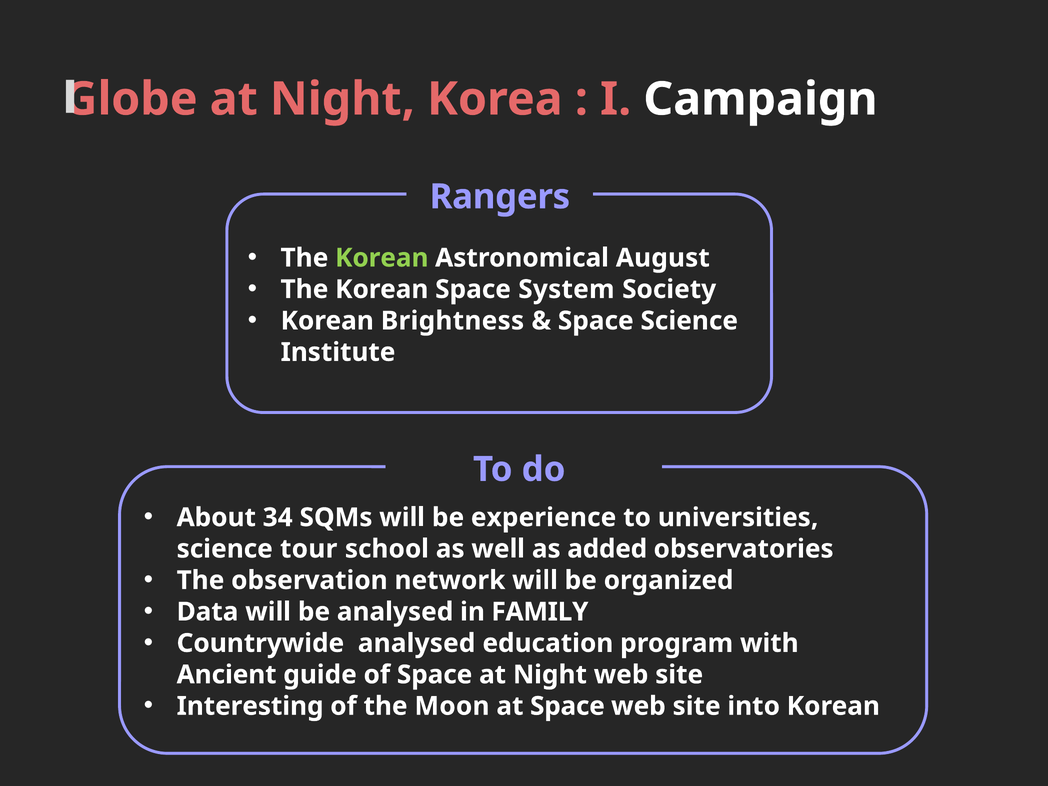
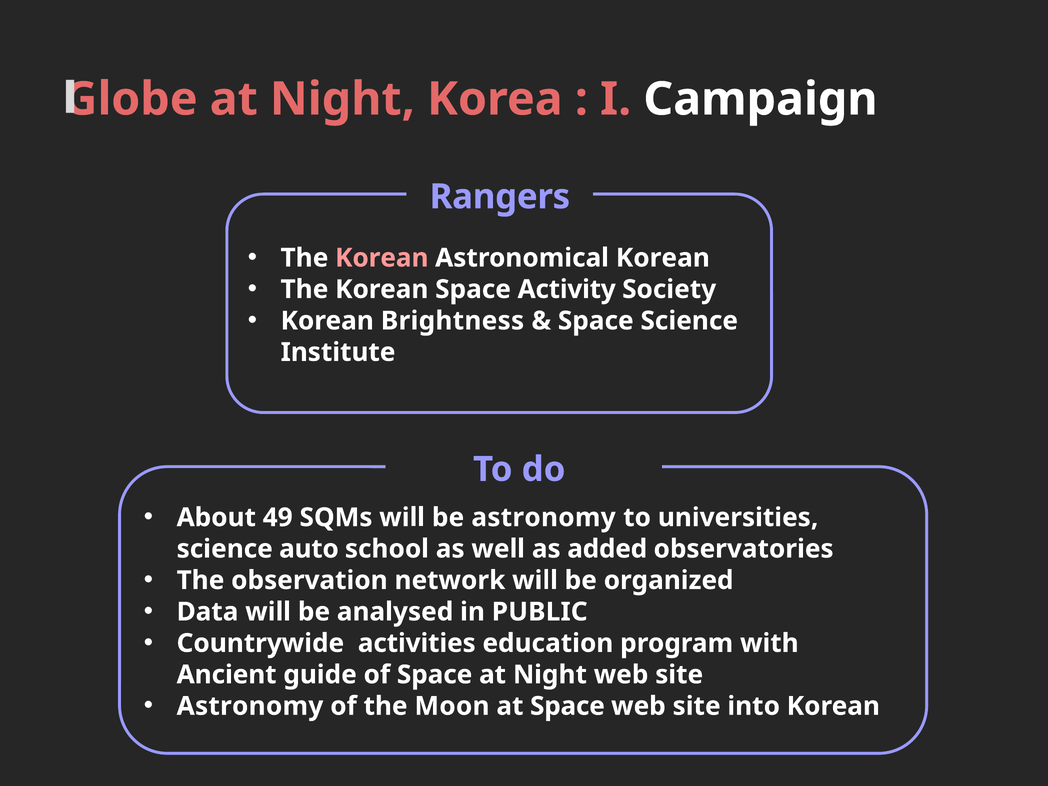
Korean colour: light green -> pink (382, 258)
Astronomical August: August -> Korean (663, 258)
System: System -> Activity (567, 289)
34: 34 -> 49 (278, 517)
be experience: experience -> astronomy (544, 517)
tour: tour -> auto (309, 549)
FAMILY: FAMILY -> PUBLIC (540, 612)
Countrywide analysed: analysed -> activities (417, 643)
Interesting: Interesting -> Astronomy (250, 706)
